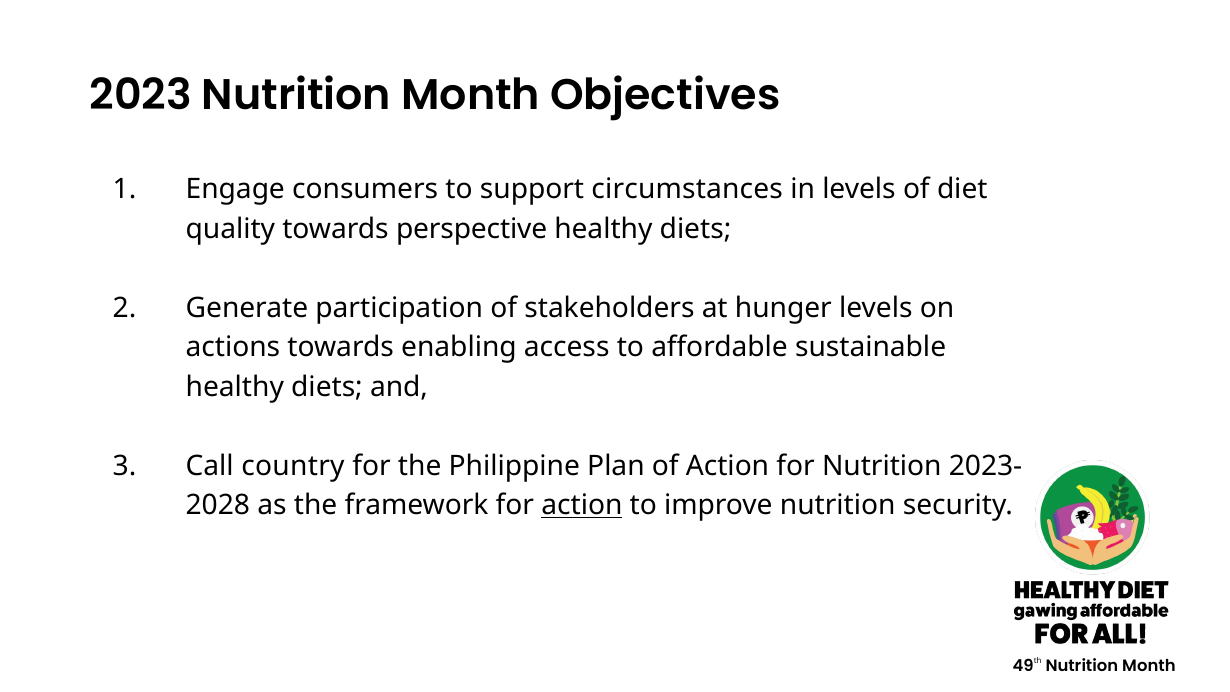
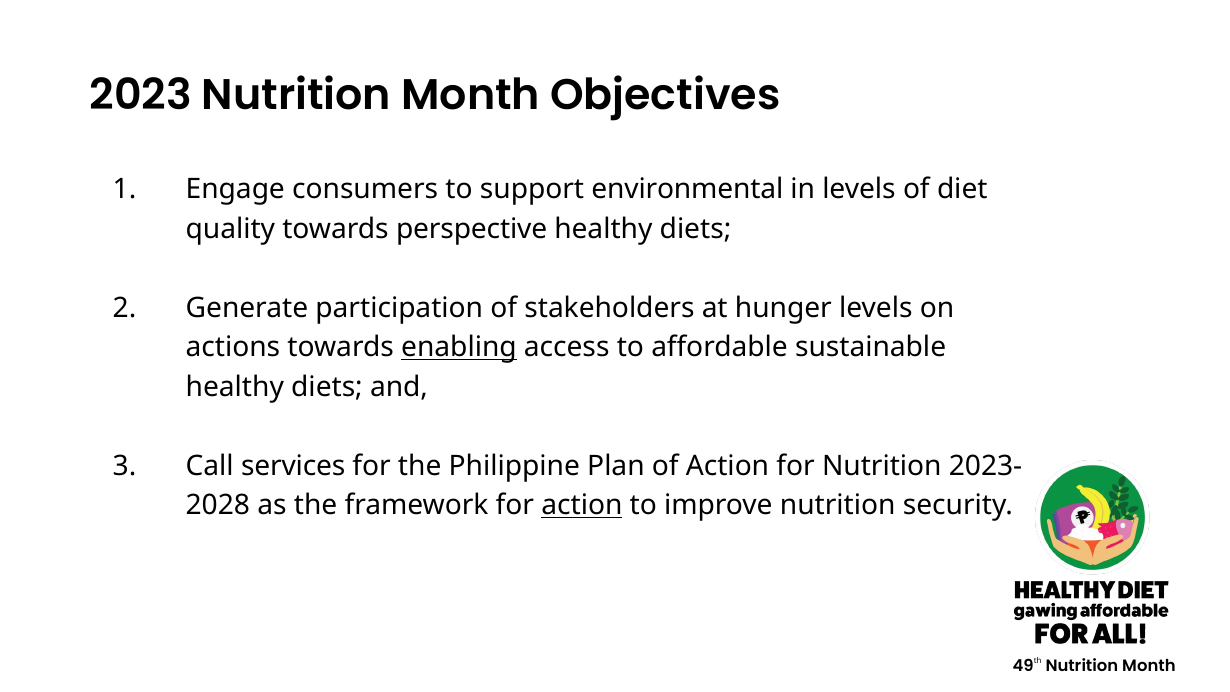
circumstances: circumstances -> environmental (687, 189)
enabling underline: none -> present (459, 347)
country: country -> services (293, 466)
